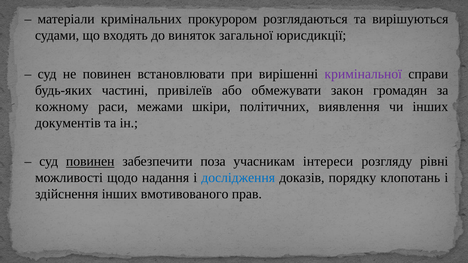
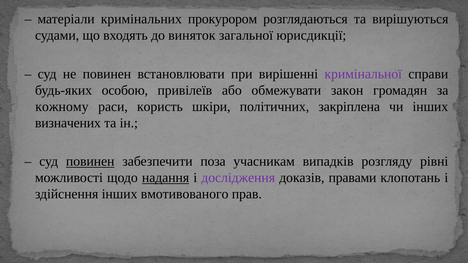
частині: частині -> особою (125, 90)
межами: межами -> користь (160, 107)
виявлення: виявлення -> закріплена (349, 107)
документів: документів -> визначених (68, 123)
інтереси: інтереси -> випадків (328, 162)
надання underline: none -> present (166, 178)
дослідження colour: blue -> purple (238, 178)
порядку: порядку -> правами (352, 178)
